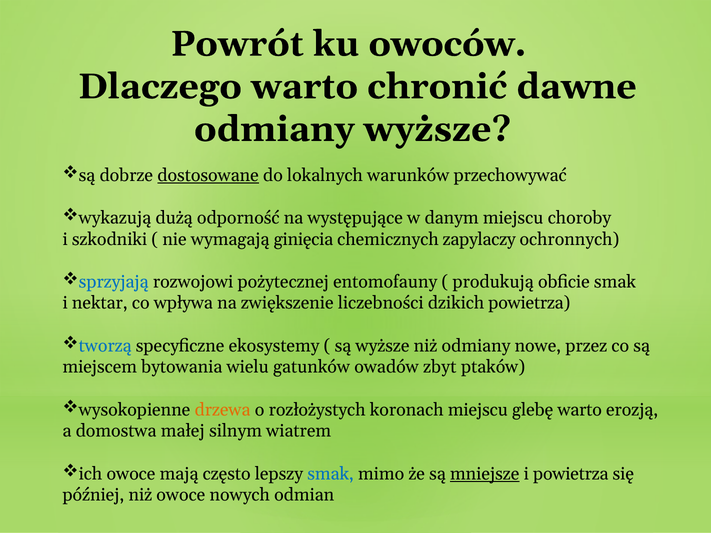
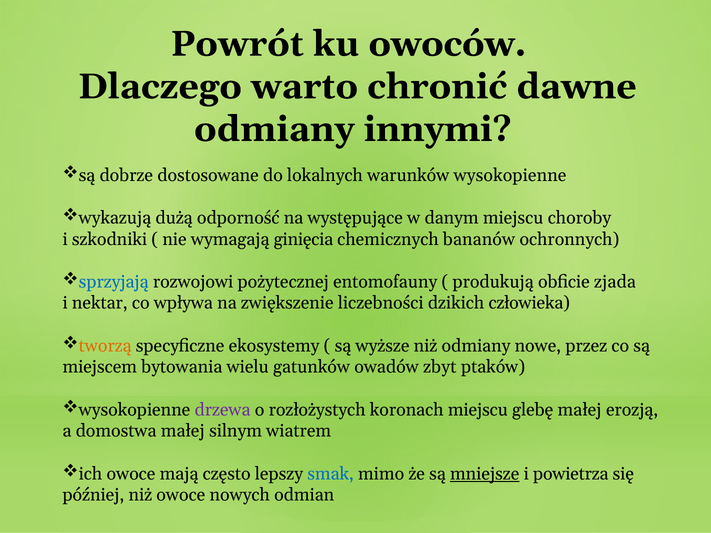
odmiany wyższe: wyższe -> innymi (438, 129)
dostosowane underline: present -> none (208, 175)
warunków przechowywać: przechowywać -> wysokopienne (510, 175)
zapylaczy: zapylaczy -> bananów (479, 239)
obficie smak: smak -> zjada (615, 282)
dzikich powietrza: powietrza -> człowieka (529, 303)
tworzą colour: blue -> orange (105, 346)
drzewa colour: orange -> purple (223, 410)
glebę warto: warto -> małej (580, 410)
